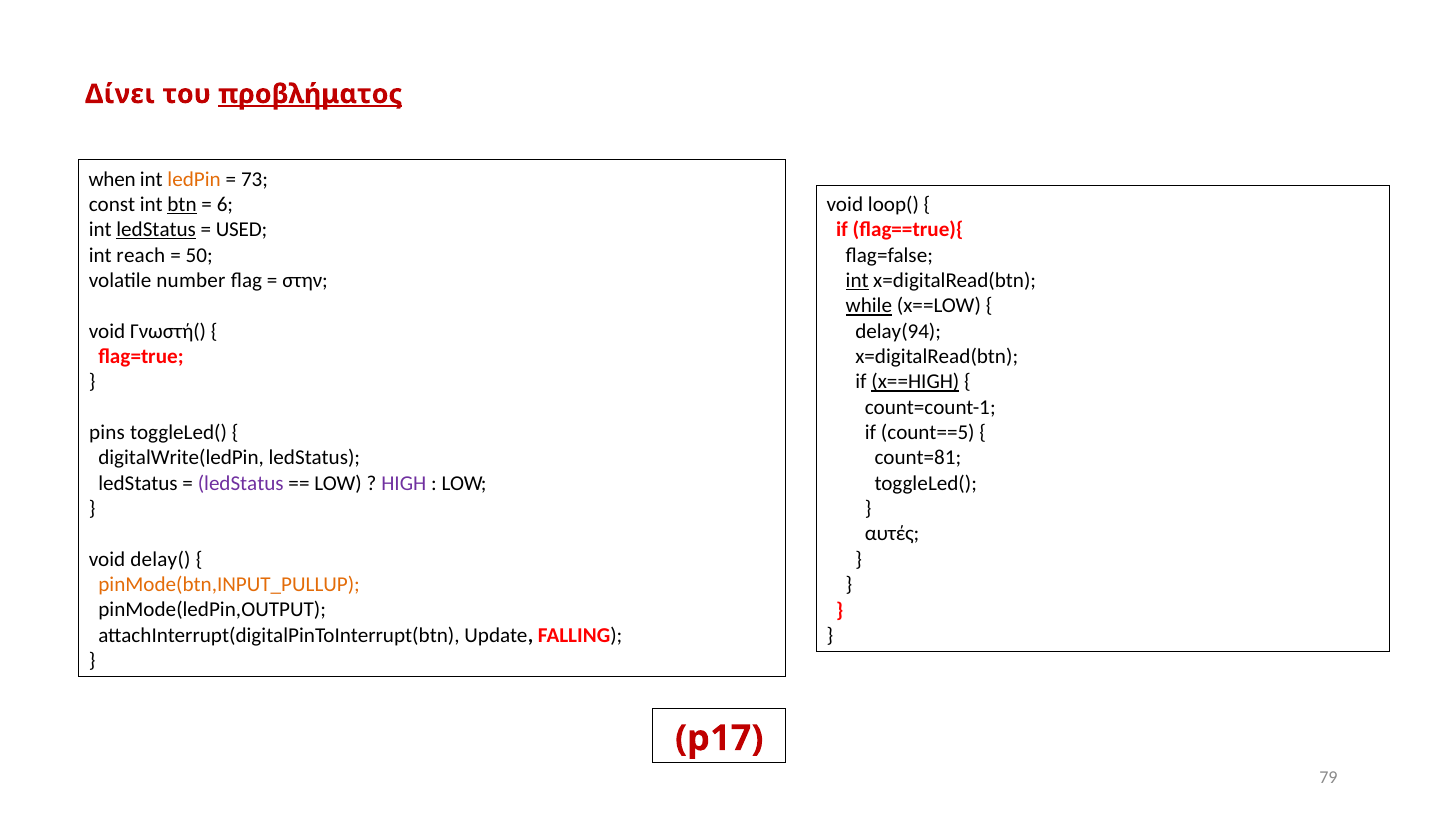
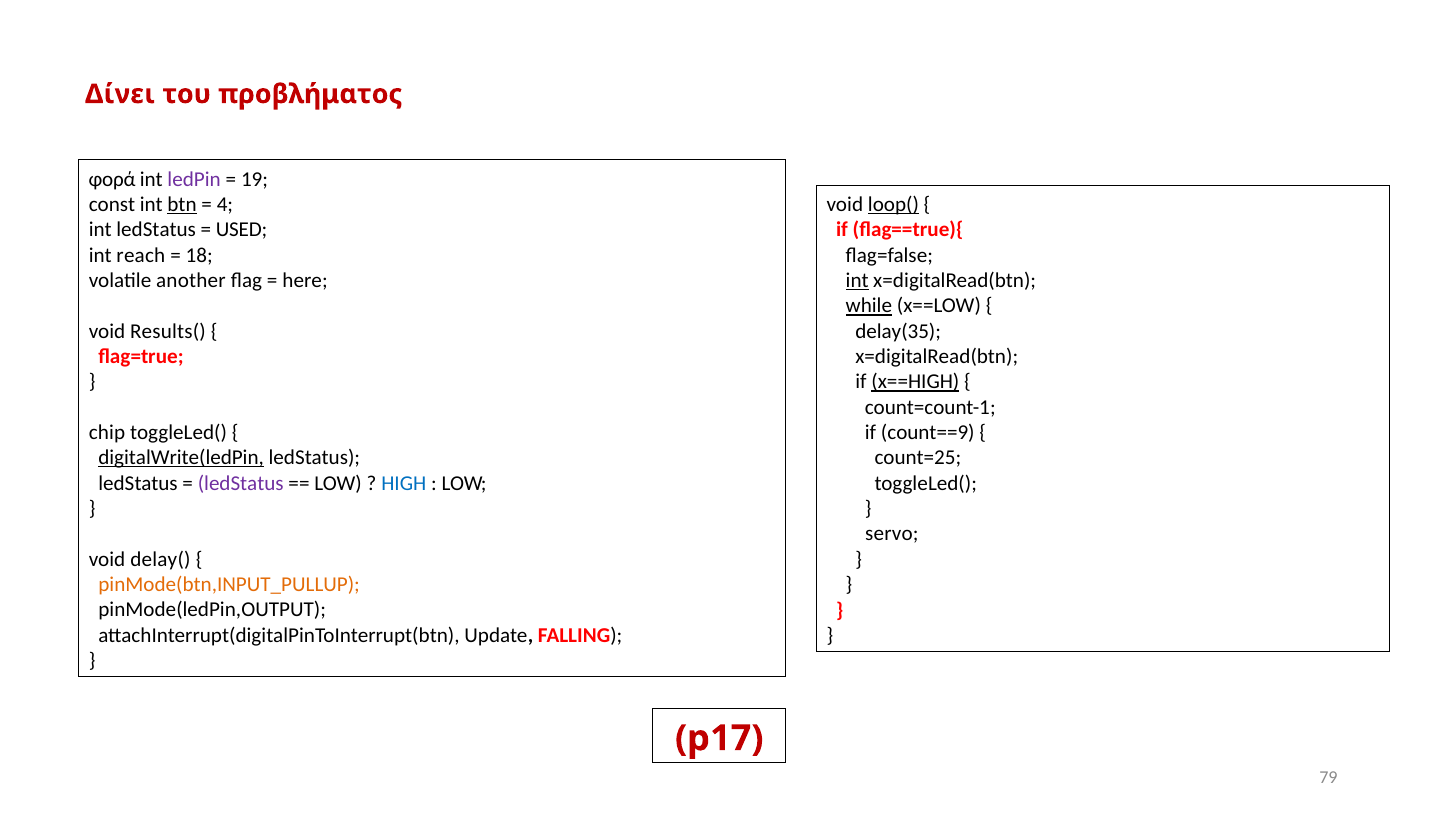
προβλήματος underline: present -> none (310, 94)
when: when -> φορά (112, 179)
ledPin colour: orange -> purple (194, 179)
73: 73 -> 19 (255, 179)
6: 6 -> 4 (225, 204)
loop( underline: none -> present (893, 205)
ledStatus underline: present -> none (156, 230)
50: 50 -> 18 (199, 255)
number: number -> another (191, 281)
στην: στην -> here (305, 281)
Γνωστή(: Γνωστή( -> Results( (168, 331)
delay(94: delay(94 -> delay(35 (898, 332)
pins: pins -> chip (107, 433)
count==5: count==5 -> count==9 (928, 433)
digitalWrite(ledPin underline: none -> present (181, 458)
count=81: count=81 -> count=25 (918, 458)
HIGH colour: purple -> blue (404, 483)
αυτές: αυτές -> servo (892, 534)
